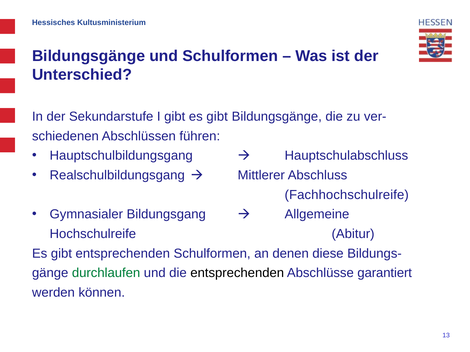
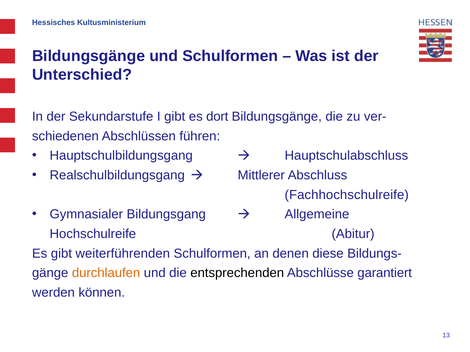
gibt es gibt: gibt -> dort (217, 117)
gibt entsprechenden: entsprechenden -> weiterführenden (123, 254)
durchlaufen colour: green -> orange (106, 273)
